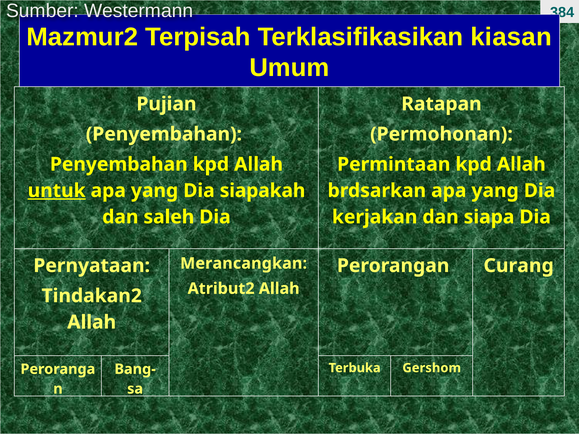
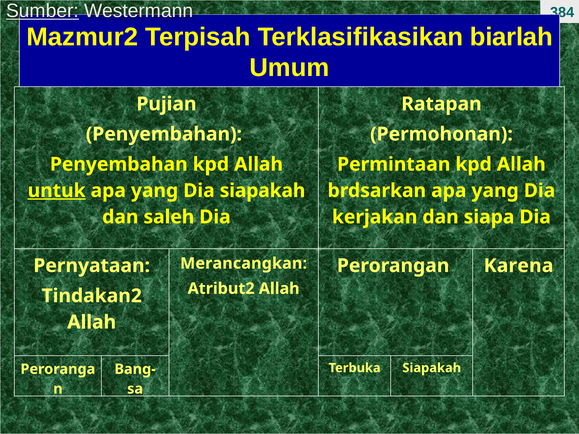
Sumber underline: none -> present (42, 11)
kiasan: kiasan -> biarlah (511, 37)
Curang: Curang -> Karena (519, 266)
Terbuka Gershom: Gershom -> Siapakah (432, 368)
